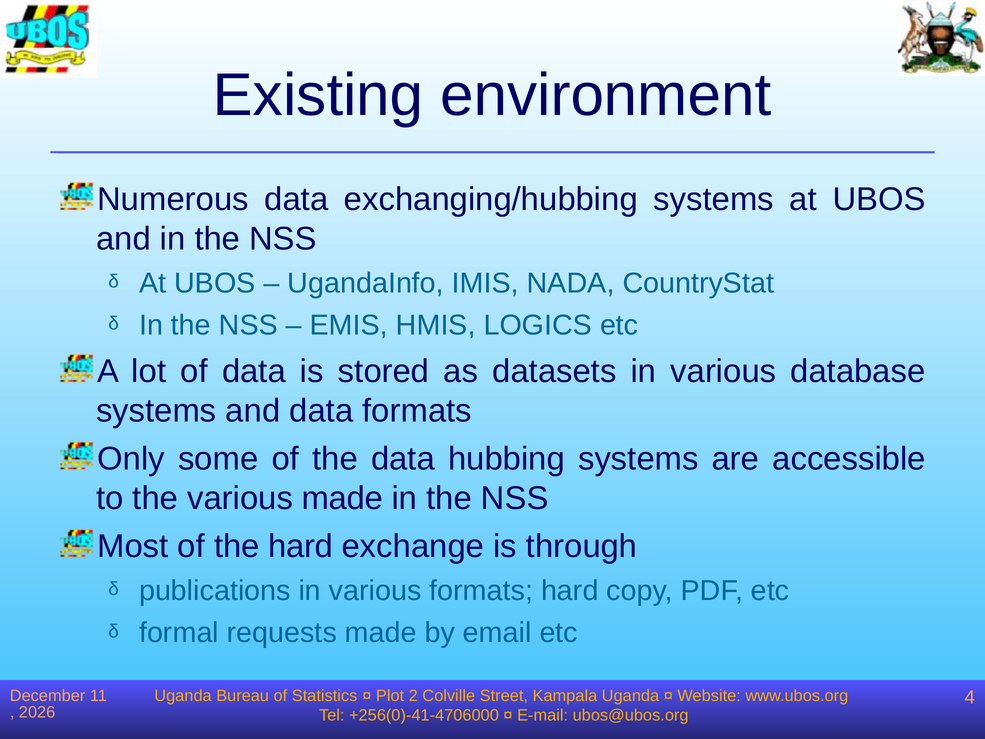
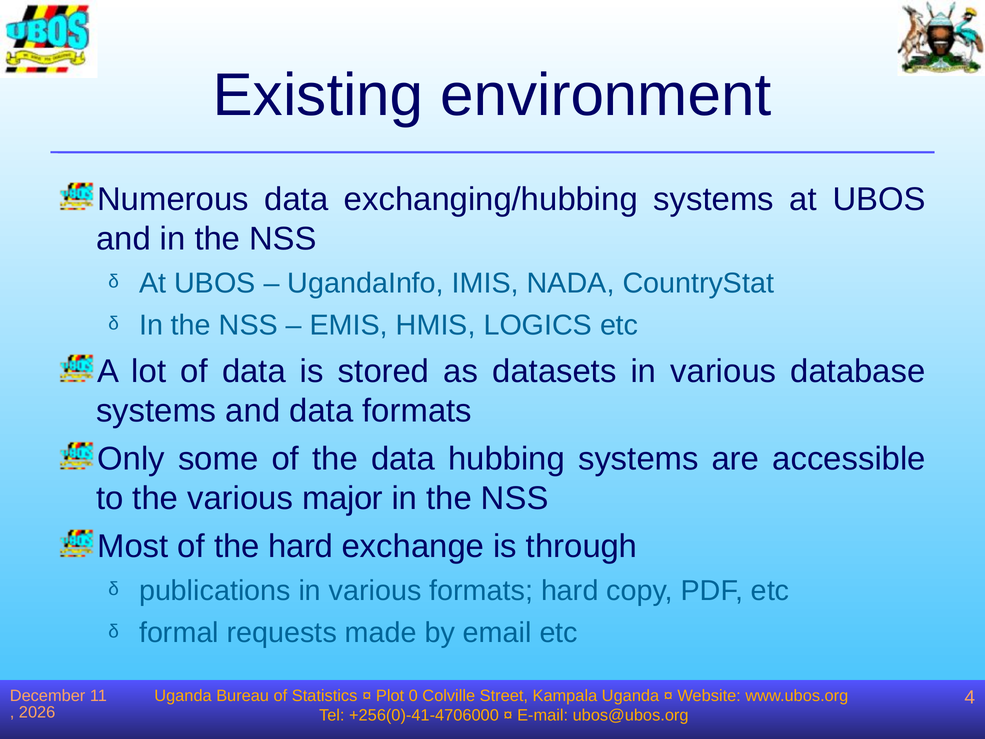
various made: made -> major (342, 498)
2: 2 -> 0 (413, 695)
